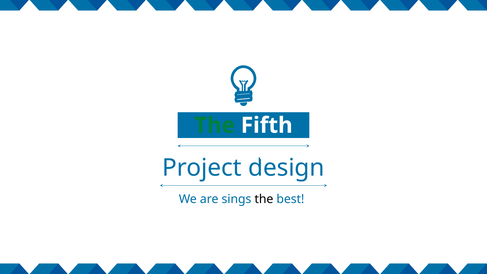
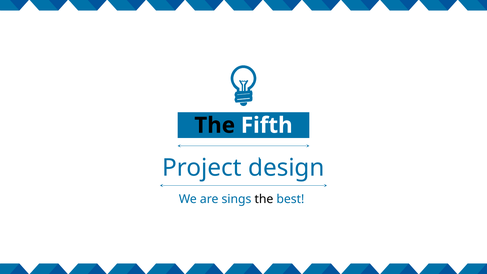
The colour: green -> black (215, 125)
